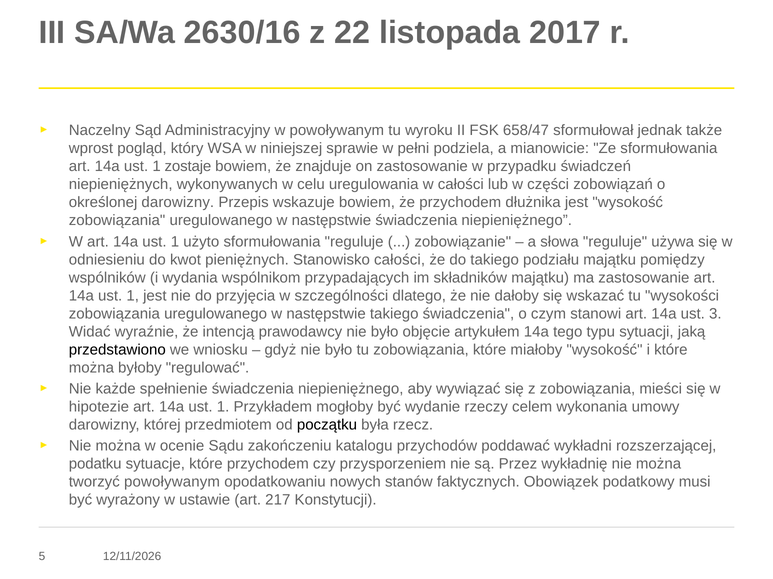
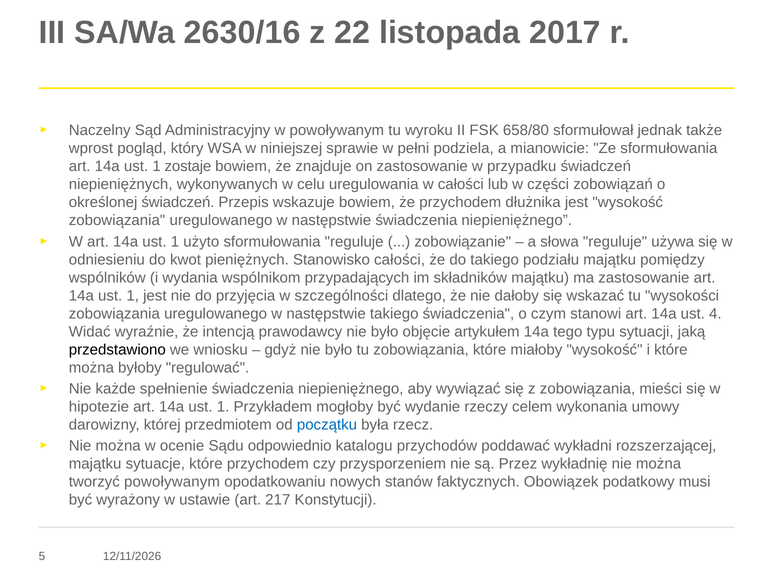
658/47: 658/47 -> 658/80 (526, 131)
określonej darowizny: darowizny -> świadczeń (178, 203)
3: 3 -> 4 (715, 314)
początku colour: black -> blue (327, 425)
zakończeniu: zakończeniu -> odpowiednio (290, 446)
podatku: podatku -> majątku (95, 464)
